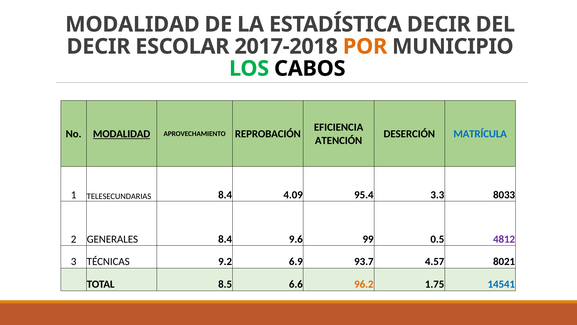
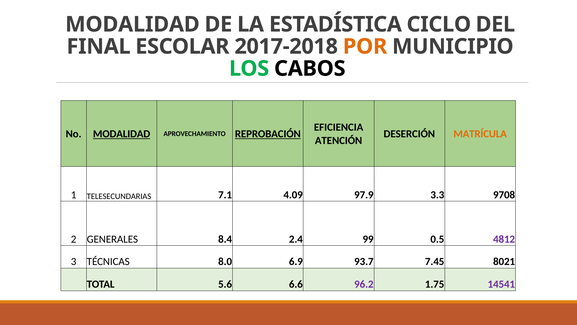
ESTADÍSTICA DECIR: DECIR -> CICLO (439, 24)
DECIR: DECIR -> FINAL (99, 46)
REPROBACIÓN underline: none -> present (268, 134)
MATRÍCULA colour: blue -> orange (480, 134)
TELESECUNDARIAS 8.4: 8.4 -> 7.1 (225, 195)
95.4: 95.4 -> 97.9 (364, 195)
8033: 8033 -> 9708 (504, 195)
9.6: 9.6 -> 2.4 (296, 239)
9.2: 9.2 -> 8.0 (225, 261)
4.57: 4.57 -> 7.45 (435, 261)
8.5: 8.5 -> 5.6 (225, 284)
96.2 colour: orange -> purple (364, 284)
14541 colour: blue -> purple (501, 284)
